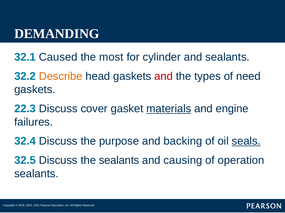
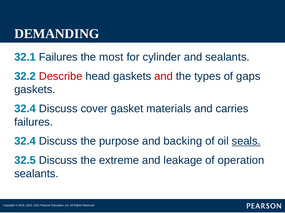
32.1 Caused: Caused -> Failures (58, 57)
Describe colour: orange -> red (61, 77)
need: need -> gaps (248, 77)
22.3: 22.3 -> 32.4 (25, 109)
materials underline: present -> none (169, 109)
engine: engine -> carries (232, 109)
the sealants: sealants -> extreme (119, 161)
causing: causing -> leakage (183, 161)
